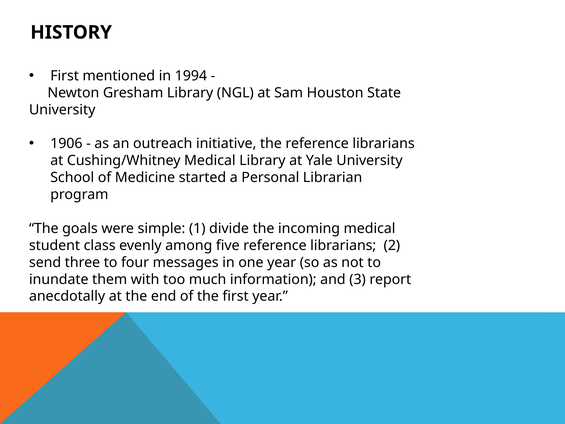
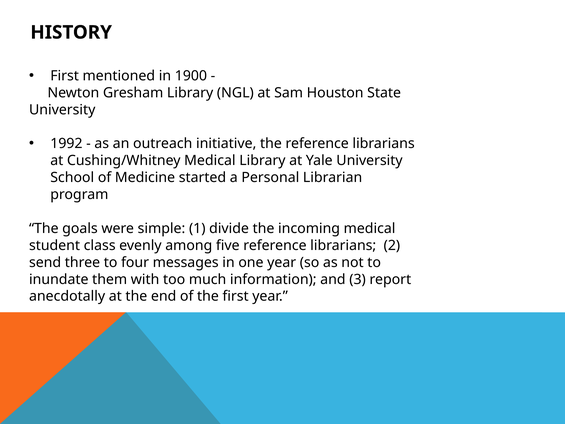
1994: 1994 -> 1900 (191, 76)
1906: 1906 -> 1992 (66, 144)
